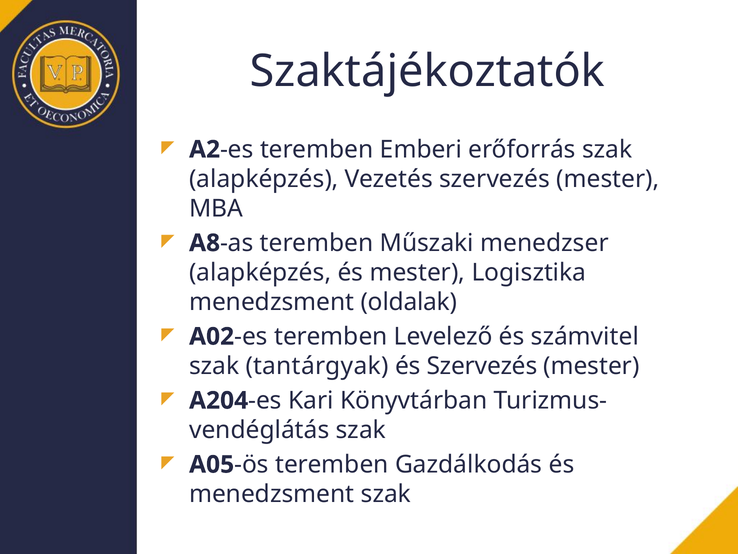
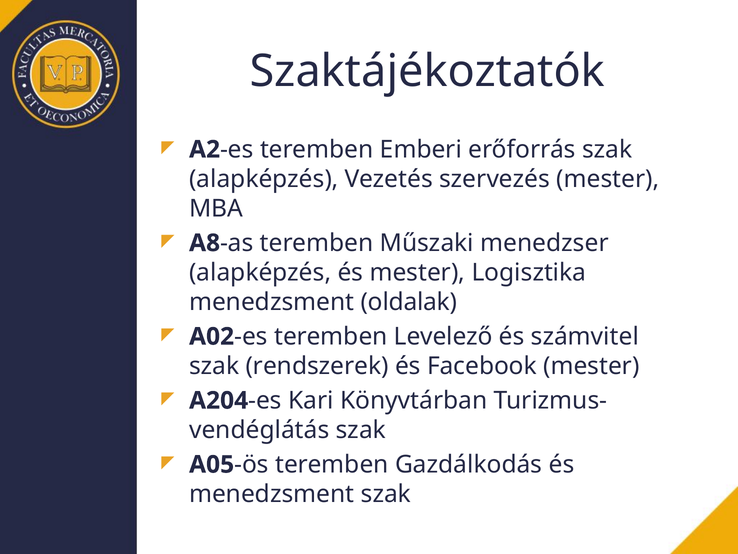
tantárgyak: tantárgyak -> rendszerek (317, 366)
és Szervezés: Szervezés -> Facebook (482, 366)
